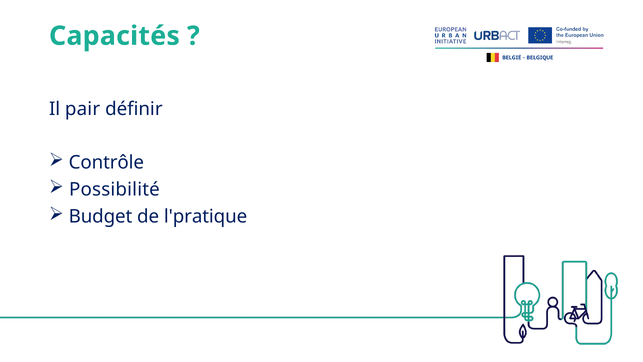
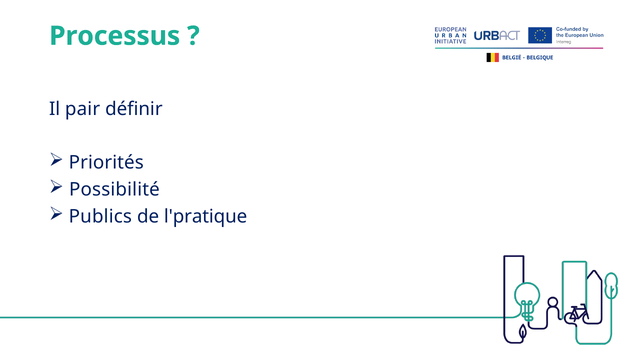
Capacités: Capacités -> Processus (115, 36)
Contrôle: Contrôle -> Priorités (106, 163)
Budget: Budget -> Publics (100, 217)
